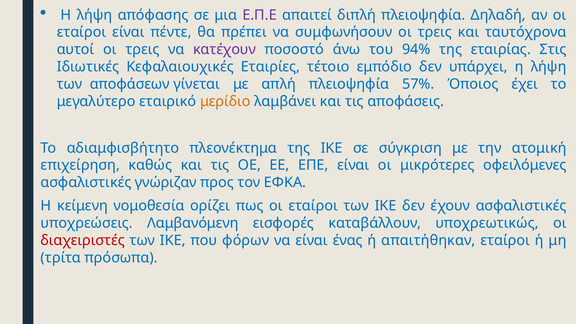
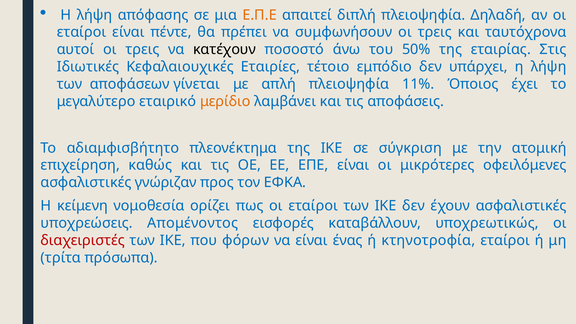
Ε.Π.Ε colour: purple -> orange (260, 15)
κατέχουν colour: purple -> black (224, 50)
94%: 94% -> 50% (416, 50)
57%: 57% -> 11% (418, 84)
Λαμβανόμενη: Λαμβανόμενη -> Απομένοντος (193, 223)
απαιτήθηκαν: απαιτήθηκαν -> κτηνοτροφία (428, 240)
